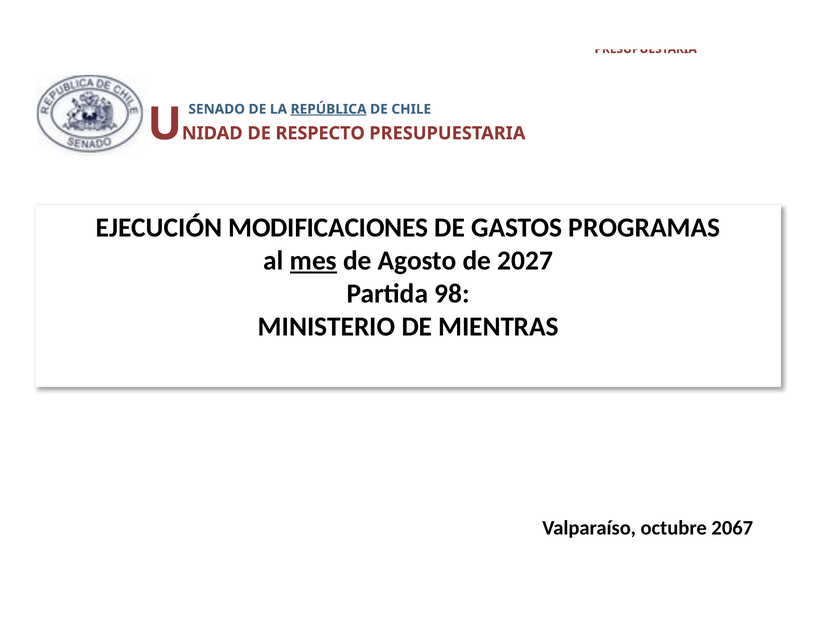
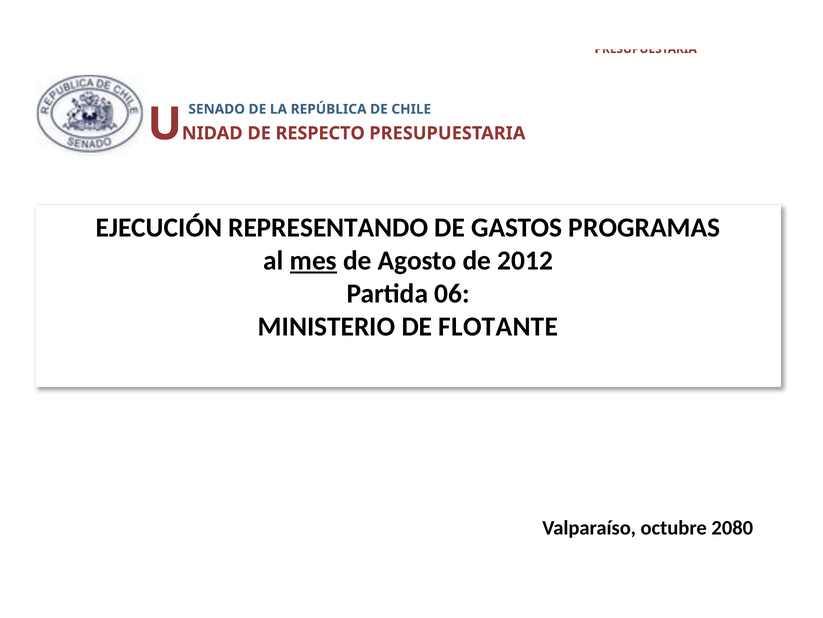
REPÚBLICA underline: present -> none (329, 109)
MODIFICACIONES: MODIFICACIONES -> REPRESENTANDO (328, 227)
2027: 2027 -> 2012 (525, 260)
98: 98 -> 06 (452, 293)
MIENTRAS: MIENTRAS -> FLOTANTE (498, 326)
2067: 2067 -> 2080 (732, 527)
